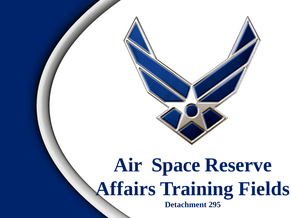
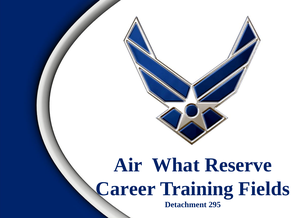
Space: Space -> What (176, 165)
Affairs: Affairs -> Career (126, 189)
